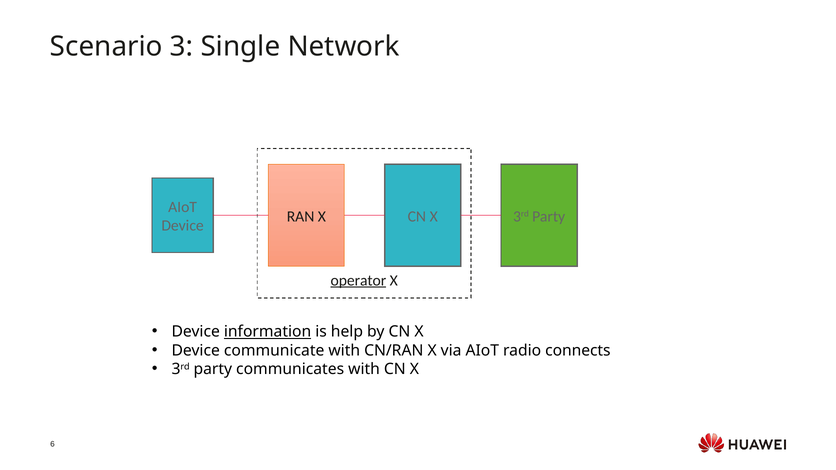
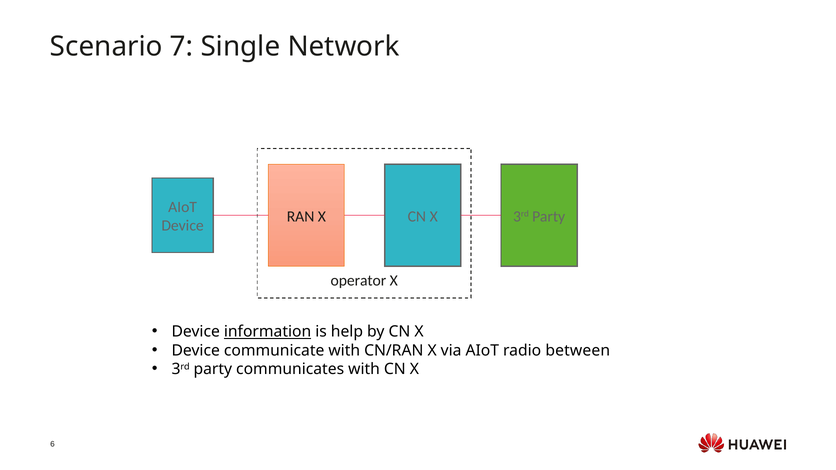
3: 3 -> 7 (182, 46)
operator underline: present -> none (358, 280)
connects: connects -> between (578, 350)
